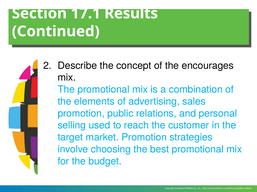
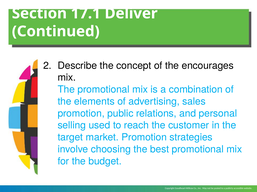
Results: Results -> Deliver (131, 13)
